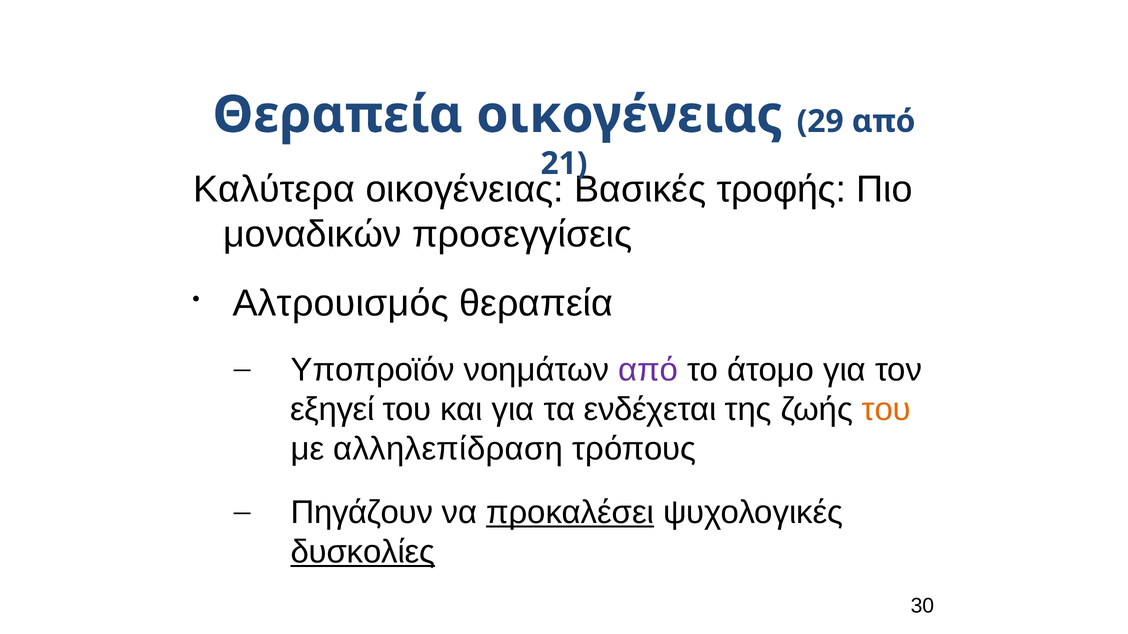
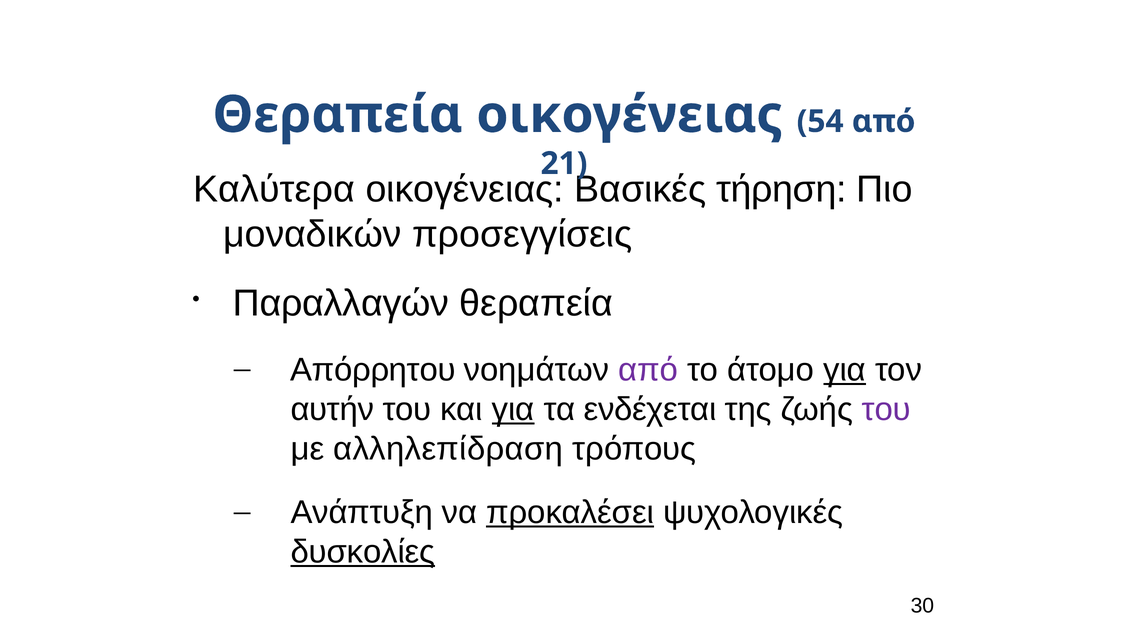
29: 29 -> 54 (820, 122)
τροφής: τροφής -> τήρηση (781, 189)
Aλτρουισμός: Aλτρουισμός -> Παραλλαγών (341, 304)
Υποπροϊόν: Υποπροϊόν -> Απόρρητου (373, 370)
για underline: none -> present (845, 370)
εξηγεί: εξηγεί -> αυτήν (332, 410)
για underline: none -> present (513, 410)
του colour: orange -> purple (886, 410)
Πηγάζουν: Πηγάζουν -> Ανάπτυξη (362, 513)
